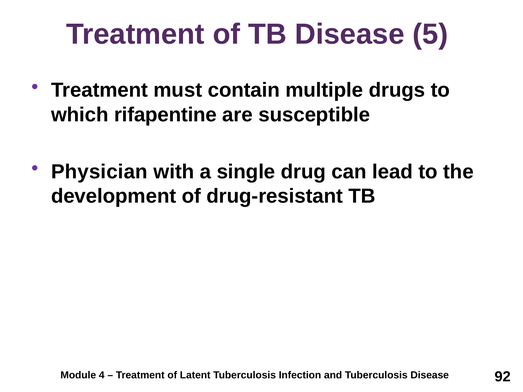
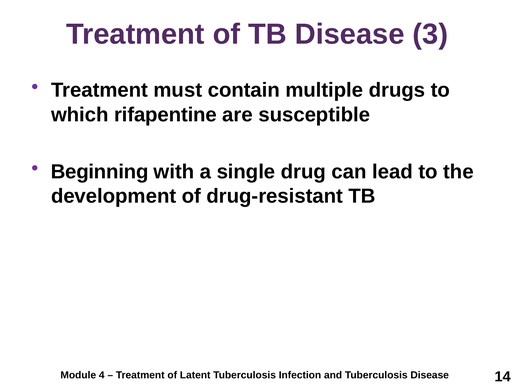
5: 5 -> 3 (430, 34)
Physician: Physician -> Beginning (100, 172)
92: 92 -> 14 (503, 377)
